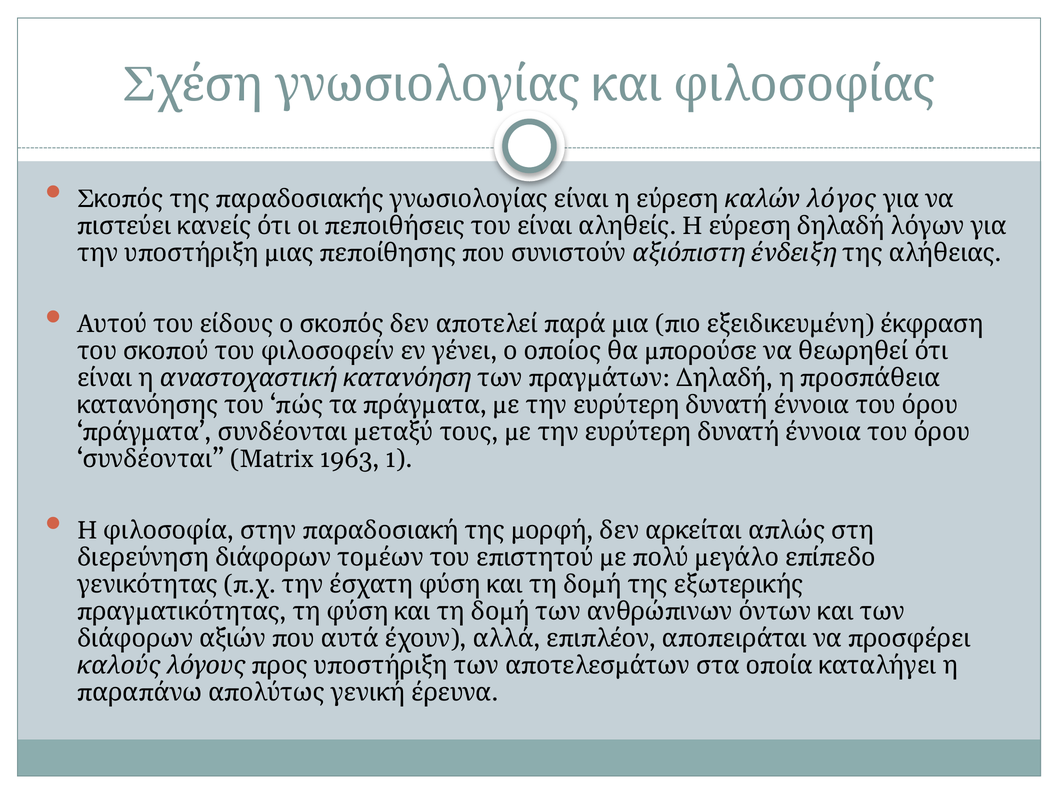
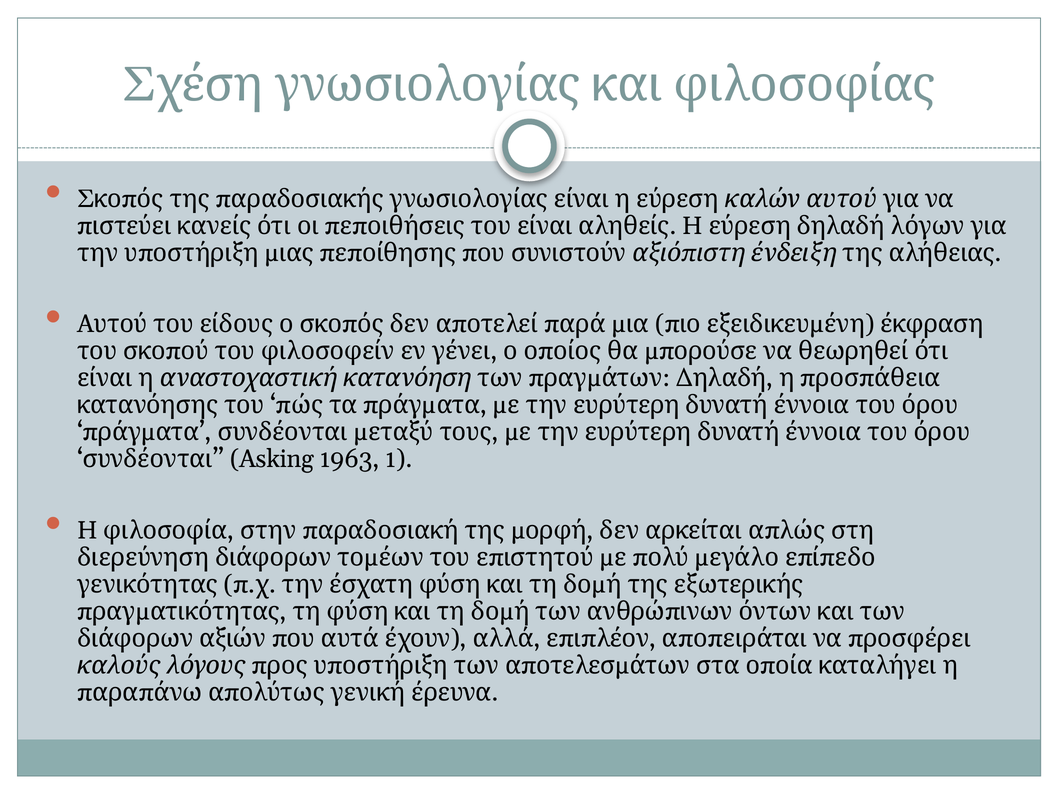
λόγος: λόγος -> αυτού (842, 199)
Matrix: Matrix -> Asking (277, 459)
